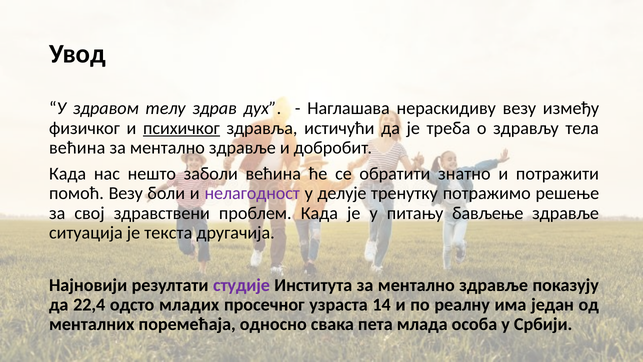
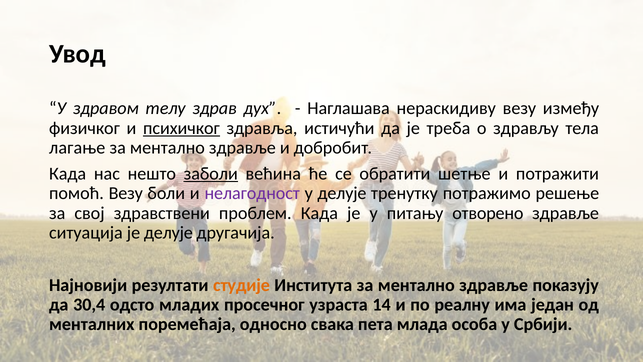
већина: већина -> лагање (77, 147)
заболи underline: none -> present (211, 174)
знатно: знатно -> шетње (464, 174)
бављење: бављење -> отворено (488, 213)
је текста: текста -> делује (168, 232)
студије colour: purple -> orange (241, 285)
22,4: 22,4 -> 30,4 (89, 304)
